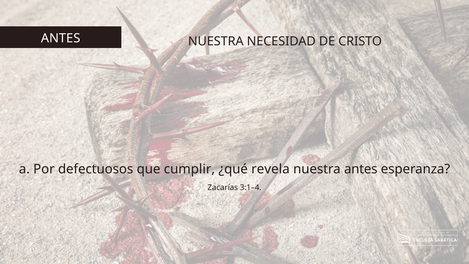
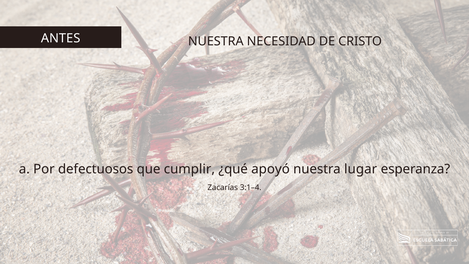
revela: revela -> apoyó (271, 169)
nuestra antes: antes -> lugar (361, 169)
